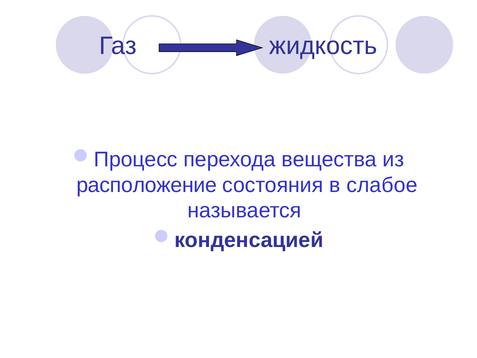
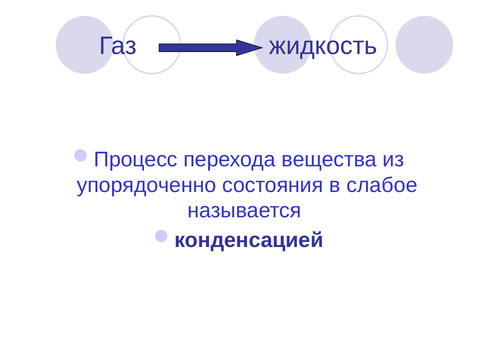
расположение: расположение -> упорядоченно (147, 185)
